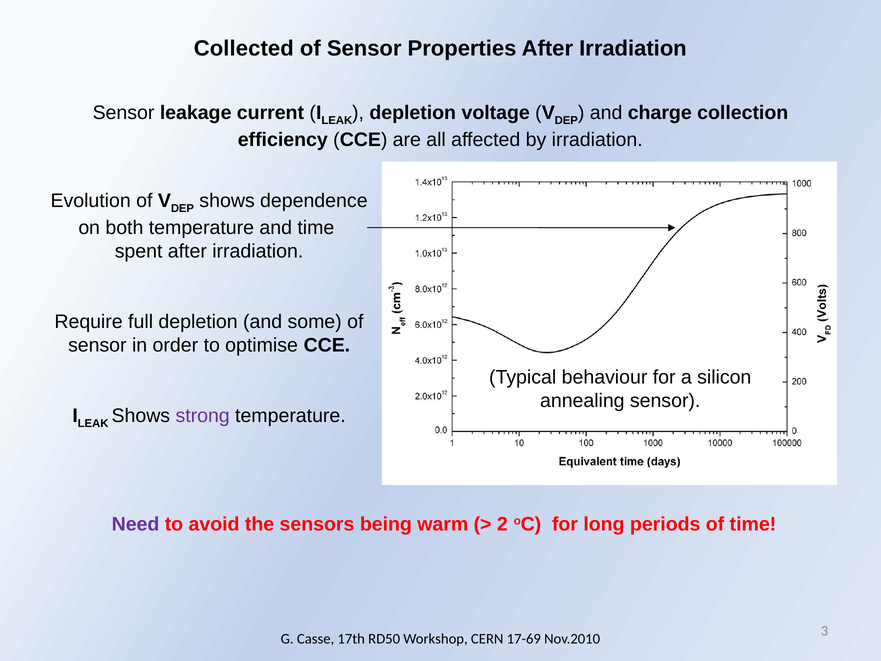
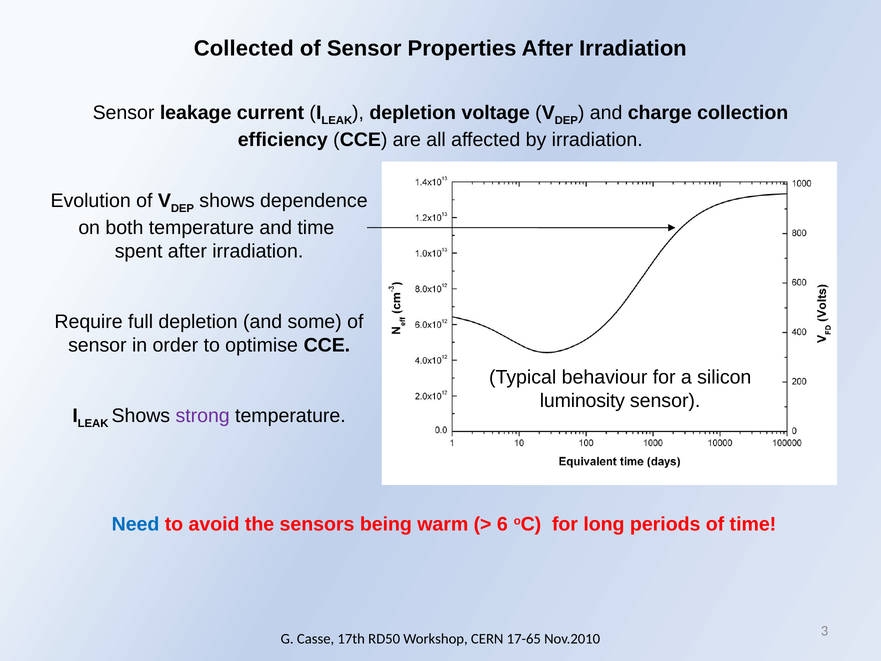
annealing: annealing -> luminosity (582, 401)
Need colour: purple -> blue (136, 524)
2: 2 -> 6 (502, 524)
17-69: 17-69 -> 17-65 (524, 639)
